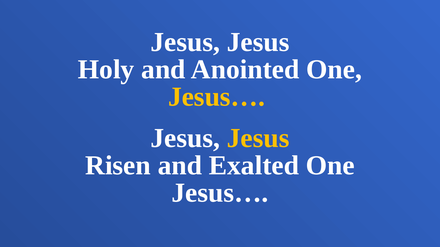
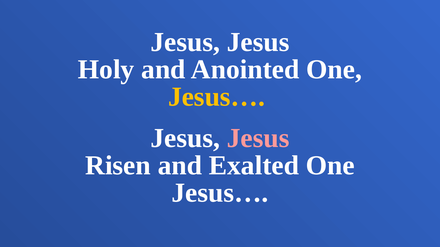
Jesus colour: yellow -> pink (258, 138)
